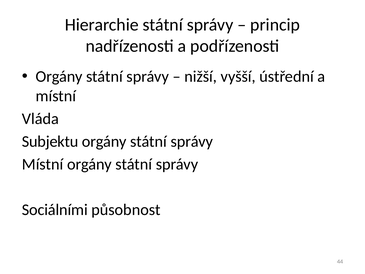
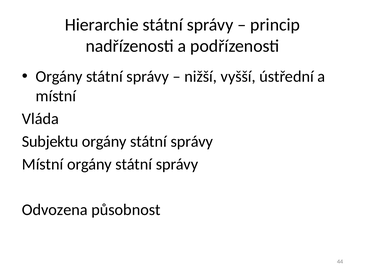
Sociálními: Sociálními -> Odvozena (55, 210)
